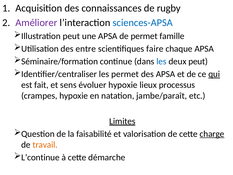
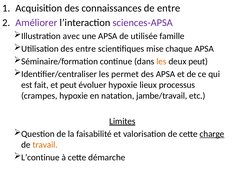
de rugby: rugby -> entre (169, 8)
sciences-APSA colour: blue -> purple (143, 23)
Illustration peut: peut -> avec (71, 36)
de permet: permet -> utilisée (144, 36)
faire: faire -> mise (155, 49)
les colour: blue -> orange (161, 61)
qui underline: present -> none (214, 74)
et sens: sens -> peut (68, 85)
jambe/paraît: jambe/paraît -> jambe/travail (162, 96)
